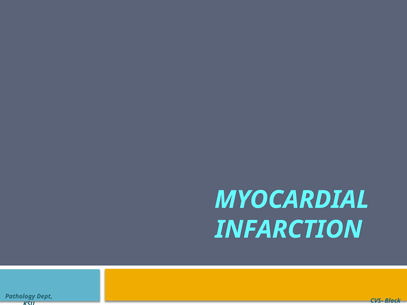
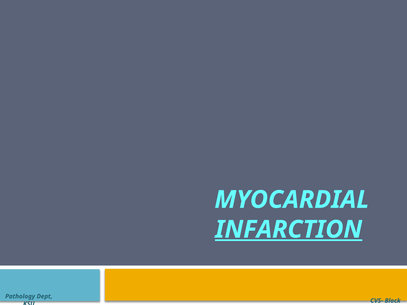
INFARCTION underline: none -> present (289, 230)
